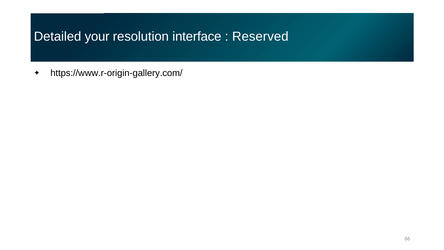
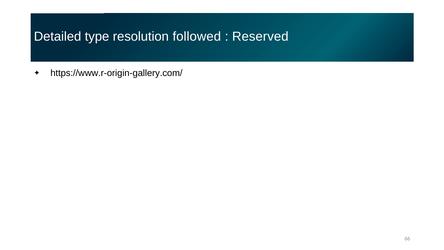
your: your -> type (97, 36)
interface: interface -> followed (197, 36)
